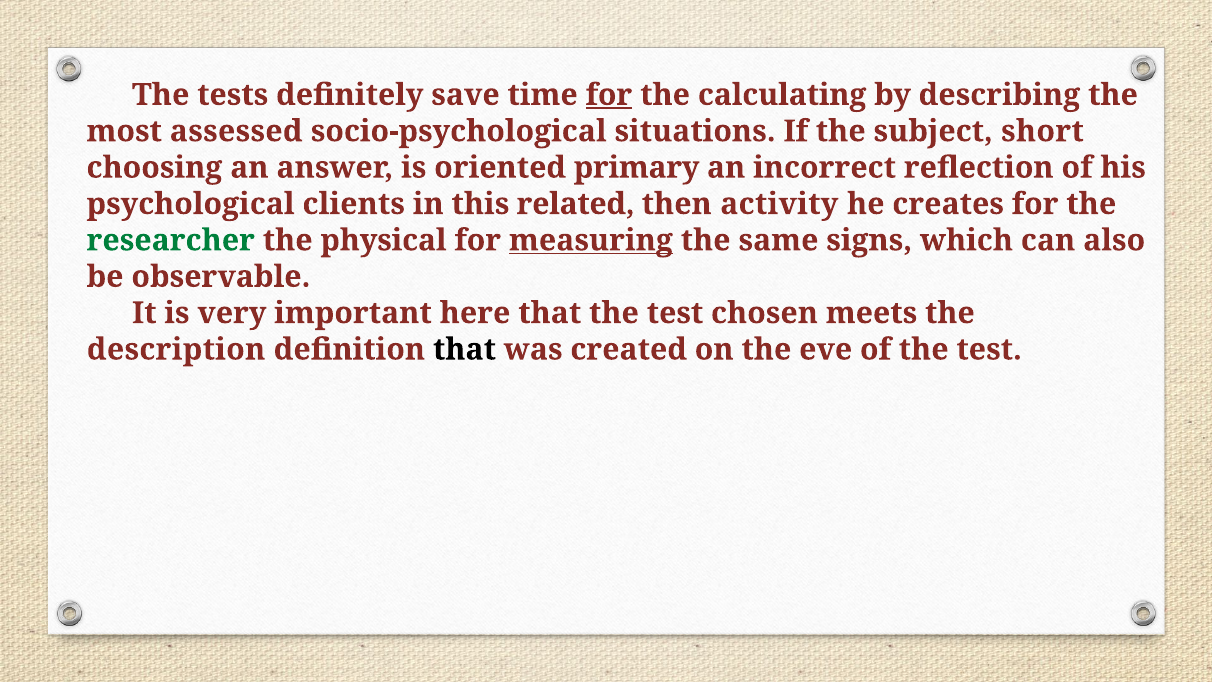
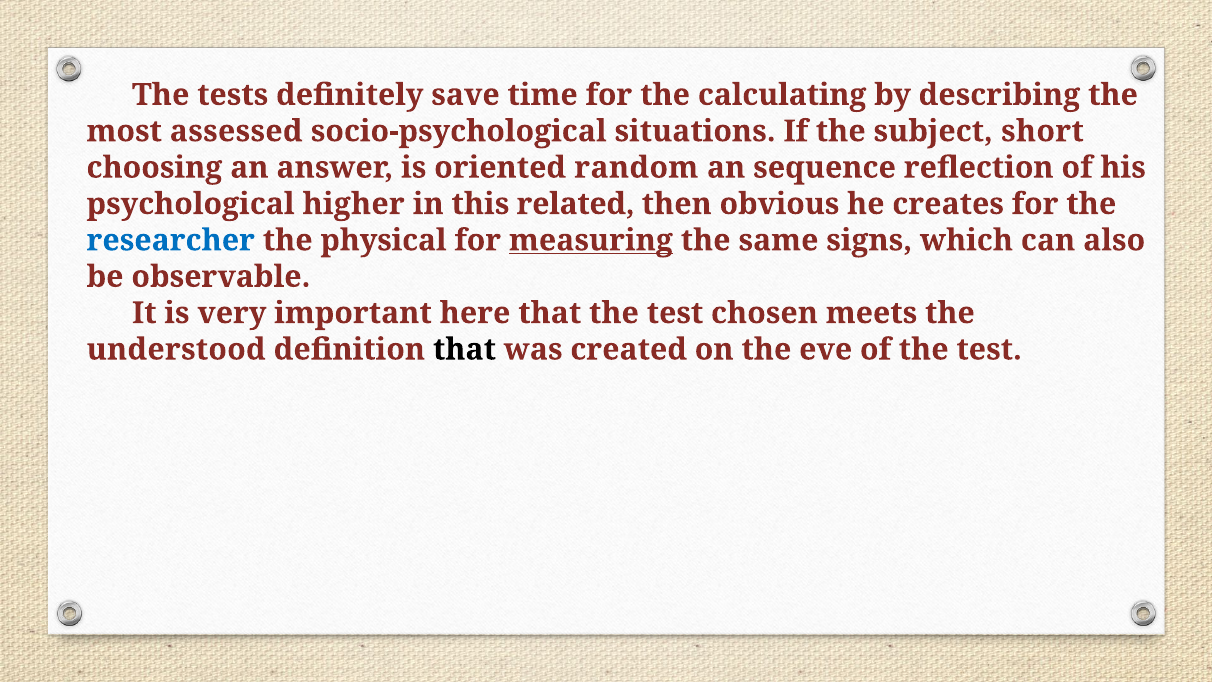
for underline: present -> none (609, 95)
primary: primary -> random (636, 168)
incorrect: incorrect -> sequence (825, 168)
clients: clients -> higher (354, 204)
activity: activity -> obvious (779, 204)
researcher colour: green -> blue (171, 240)
description: description -> understood (176, 349)
